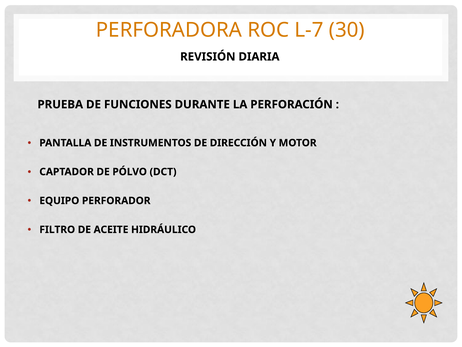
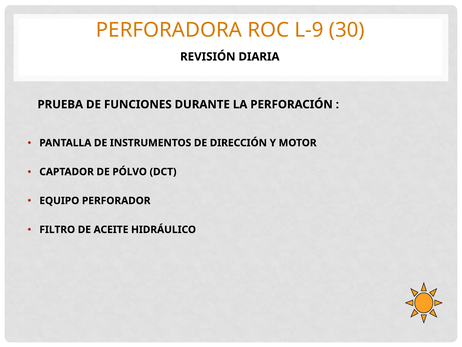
L-7: L-7 -> L-9 (309, 30)
